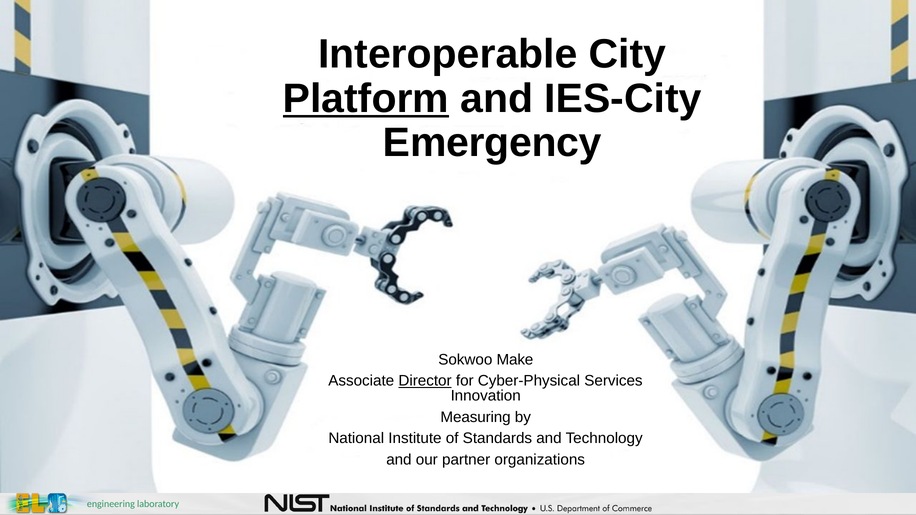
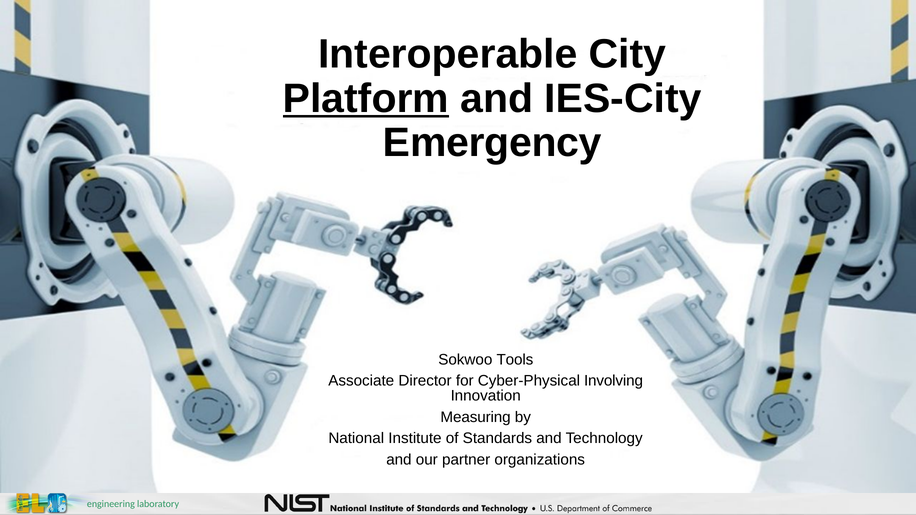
Make: Make -> Tools (515, 360)
Director underline: present -> none (425, 381)
Services: Services -> Involving (614, 381)
